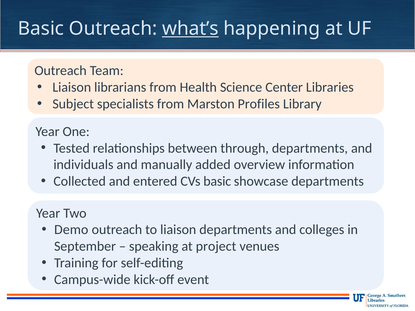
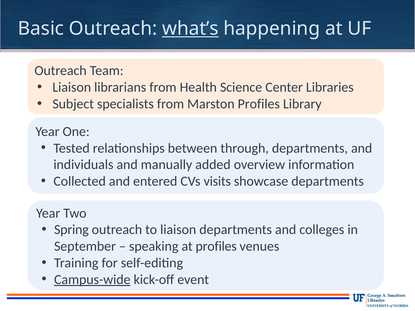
CVs basic: basic -> visits (217, 181)
Demo: Demo -> Spring (71, 230)
at project: project -> profiles (216, 247)
Campus-wide underline: none -> present (92, 280)
